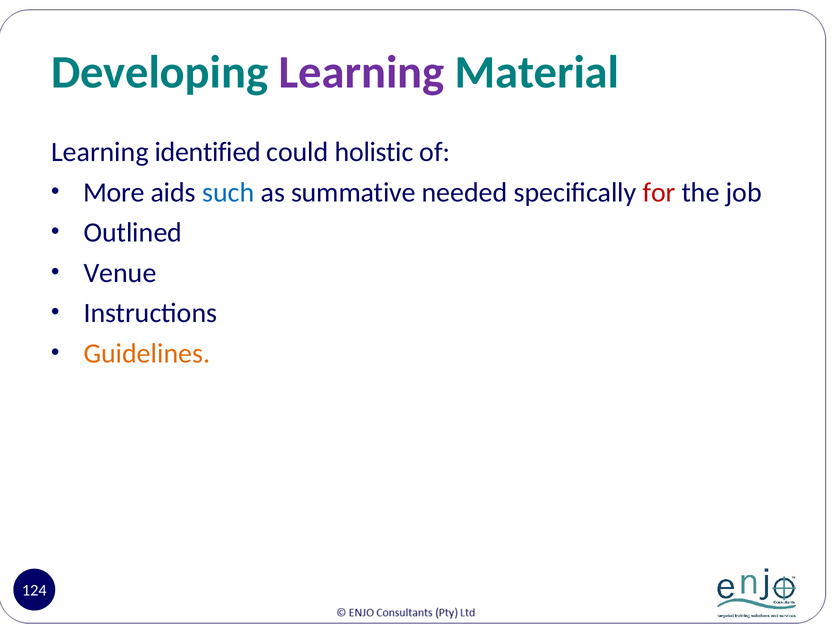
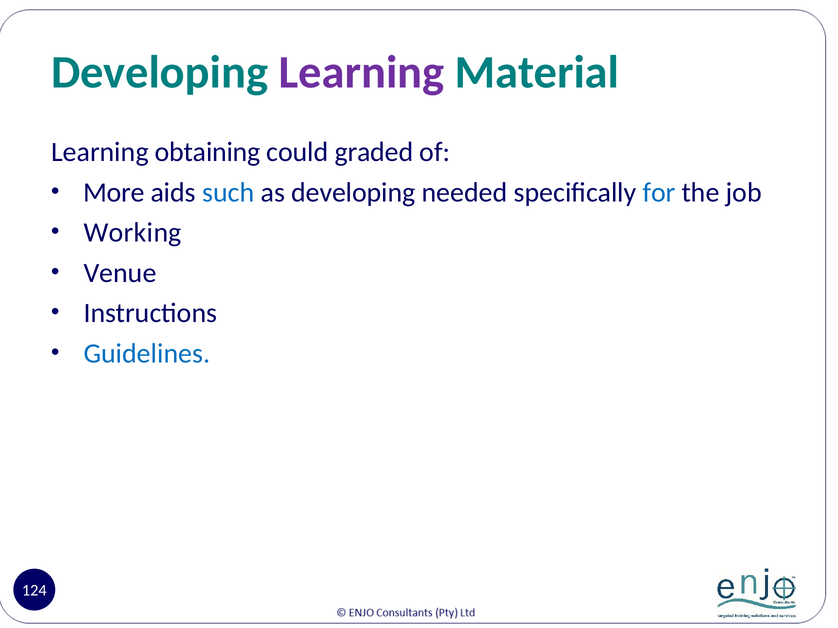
identified: identified -> obtaining (208, 152)
holistic: holistic -> graded (374, 152)
as summative: summative -> developing (353, 193)
for colour: red -> blue (659, 193)
Outlined: Outlined -> Working (133, 233)
Guidelines colour: orange -> blue (147, 354)
